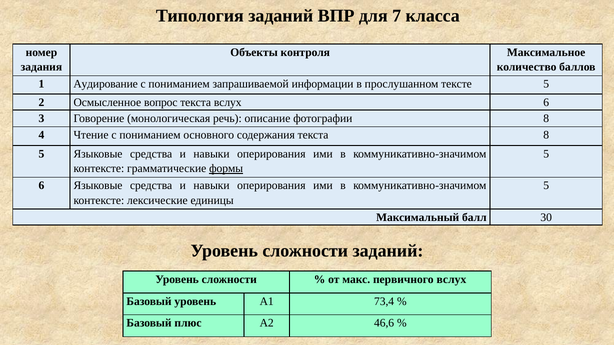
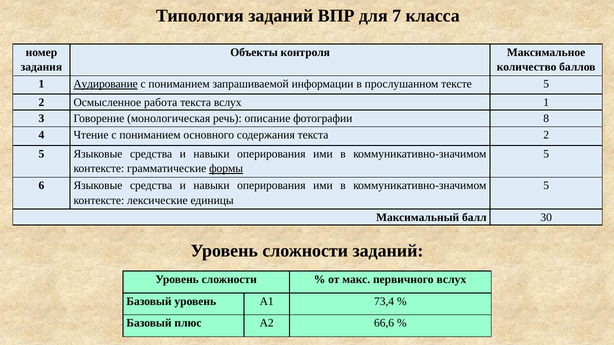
Аудирование underline: none -> present (106, 84)
вопрос: вопрос -> работа (161, 103)
вслух 6: 6 -> 1 (546, 103)
текста 8: 8 -> 2 (546, 135)
46,6: 46,6 -> 66,6 (384, 324)
